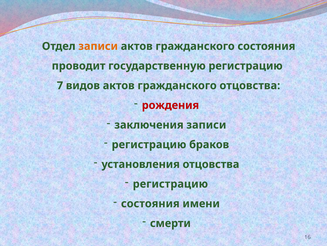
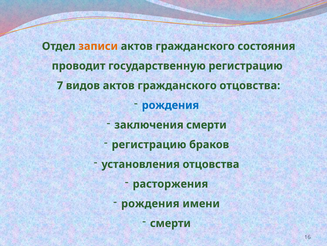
рождения colour: red -> blue (170, 105)
заключения записи: записи -> смерти (206, 125)
регистрацию: регистрацию -> расторжения (170, 183)
состояния: состояния -> рождения (150, 203)
